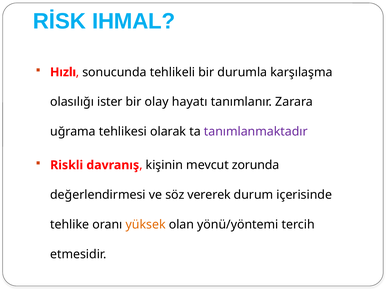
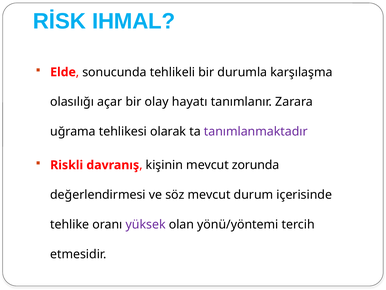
Hızlı: Hızlı -> Elde (63, 72)
ister: ister -> açar (110, 102)
söz vererek: vererek -> mevcut (209, 195)
yüksek colour: orange -> purple (146, 224)
